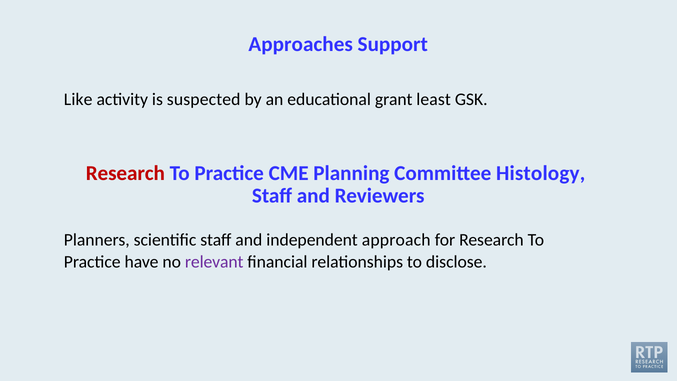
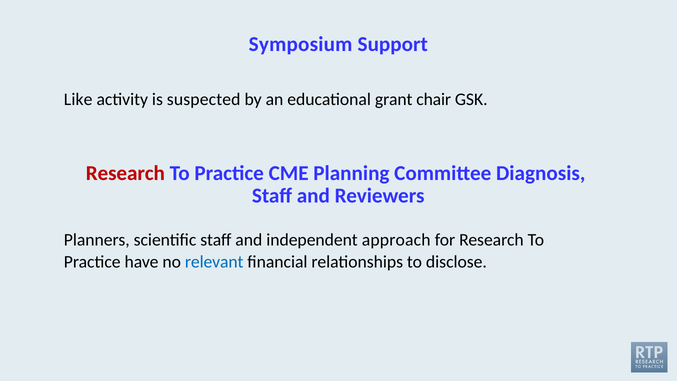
Approaches: Approaches -> Symposium (301, 44)
least: least -> chair (434, 99)
Histology: Histology -> Diagnosis (541, 173)
relevant colour: purple -> blue (214, 262)
